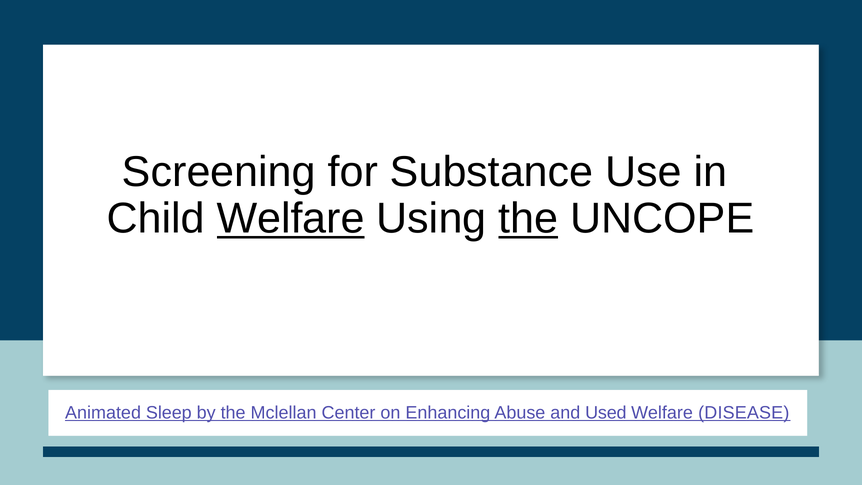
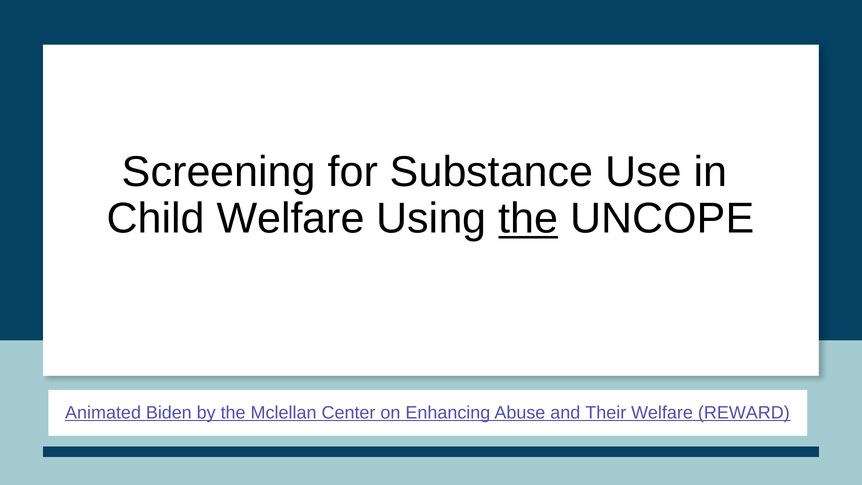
Welfare underline: present -> none (291, 219)
Sleep: Sleep -> Biden (169, 413)
Used: Used -> Their (606, 413)
DISEASE: DISEASE -> REWARD (744, 413)
